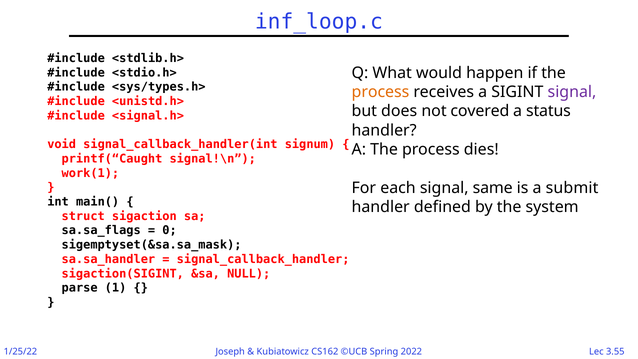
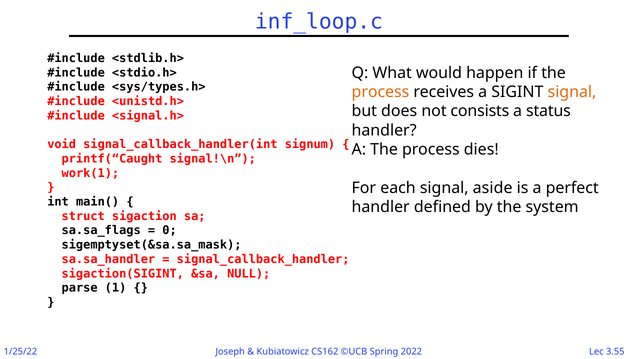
signal colour: purple -> orange (572, 92)
covered: covered -> consists (480, 111)
same: same -> aside (493, 188)
submit: submit -> perfect (572, 188)
